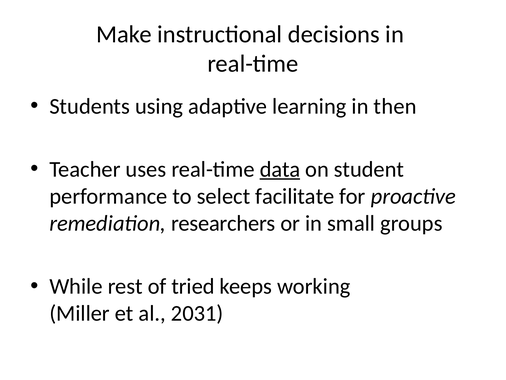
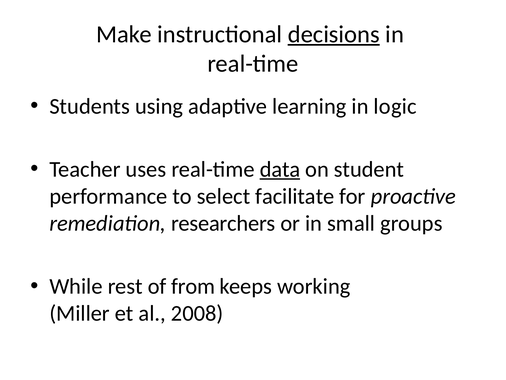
decisions underline: none -> present (334, 34)
then: then -> logic (395, 106)
tried: tried -> from (193, 286)
2031: 2031 -> 2008 (197, 313)
